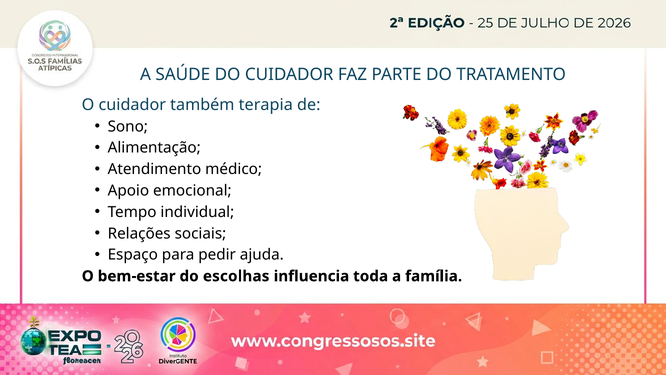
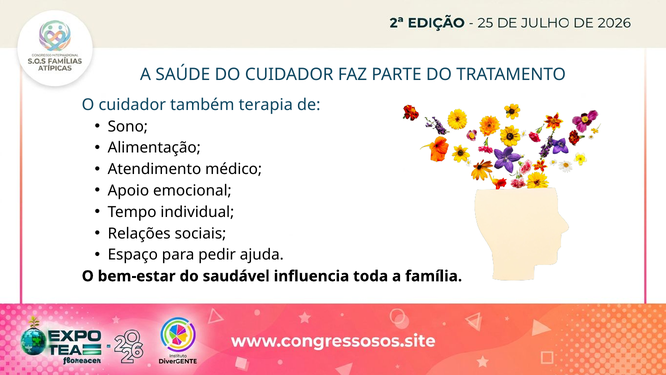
escolhas: escolhas -> saudável (236, 276)
